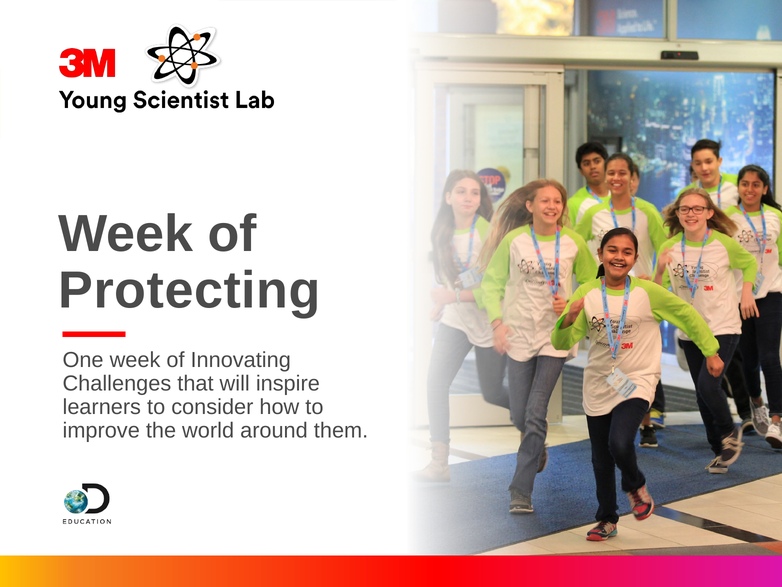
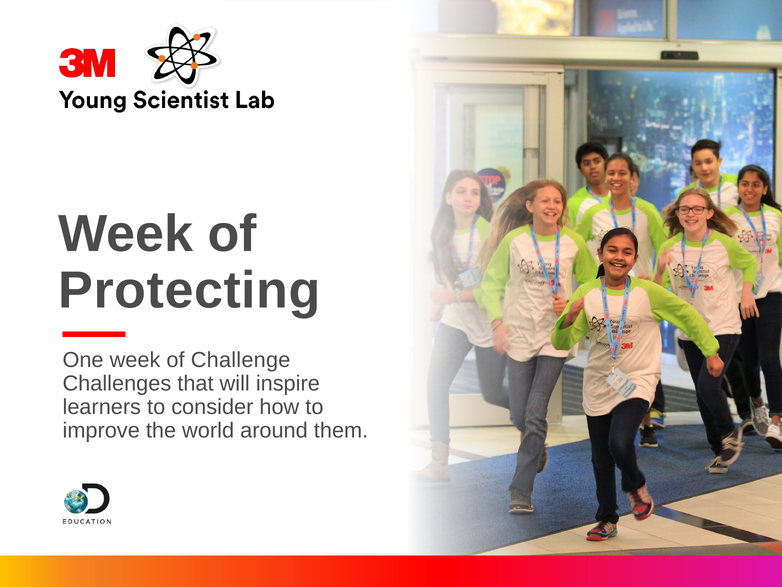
Innovating: Innovating -> Challenge (241, 360)
